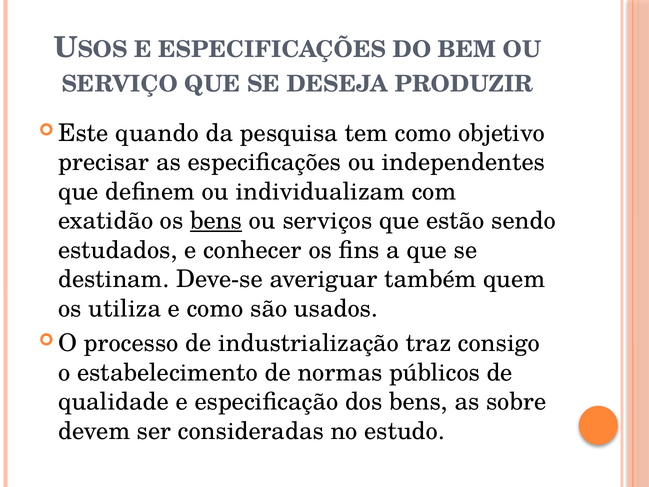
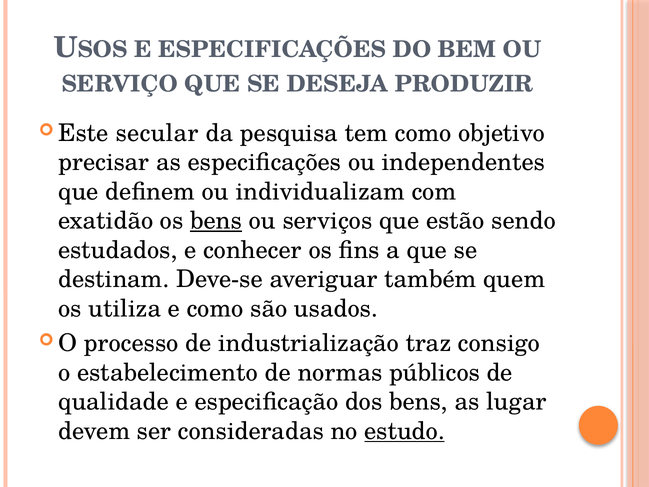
quando: quando -> secular (157, 133)
sobre: sobre -> lugar (516, 402)
estudo underline: none -> present (405, 431)
